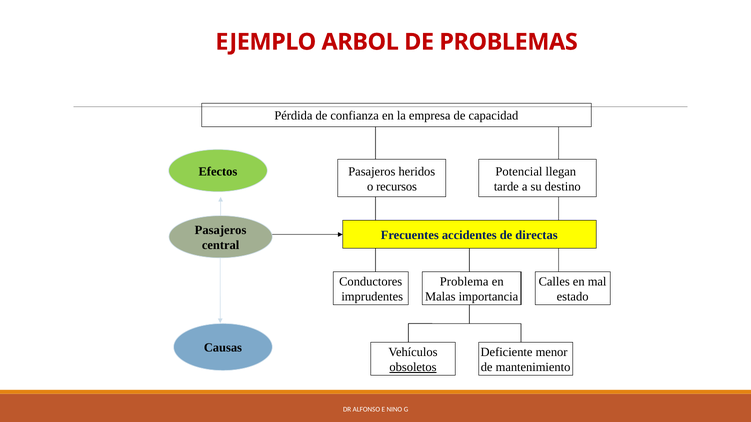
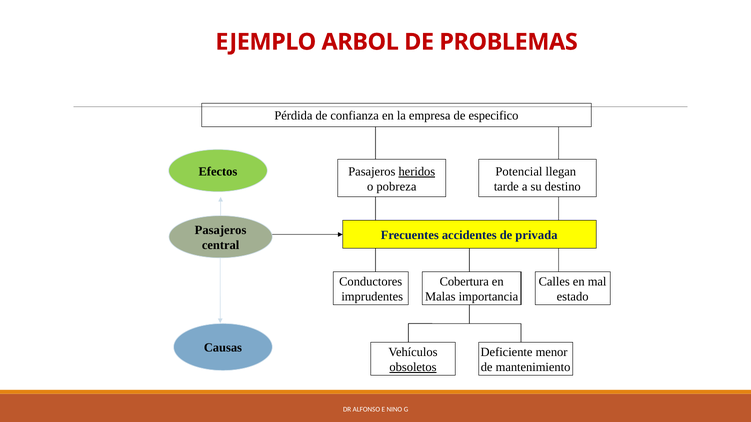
capacidad: capacidad -> especifico (493, 116)
heridos underline: none -> present (417, 172)
recursos: recursos -> pobreza (396, 187)
directas: directas -> privada (536, 236)
Problema: Problema -> Cobertura (464, 282)
